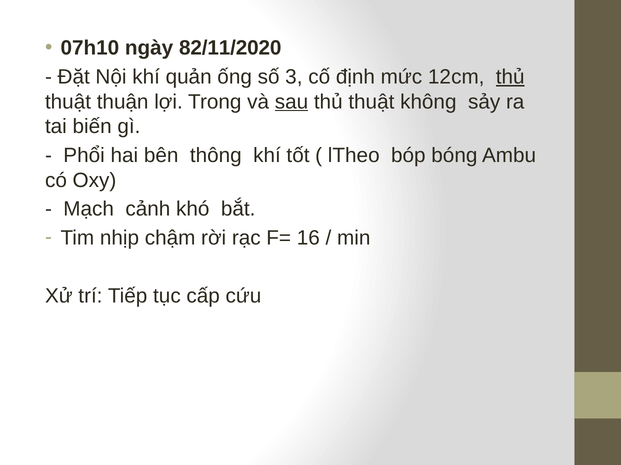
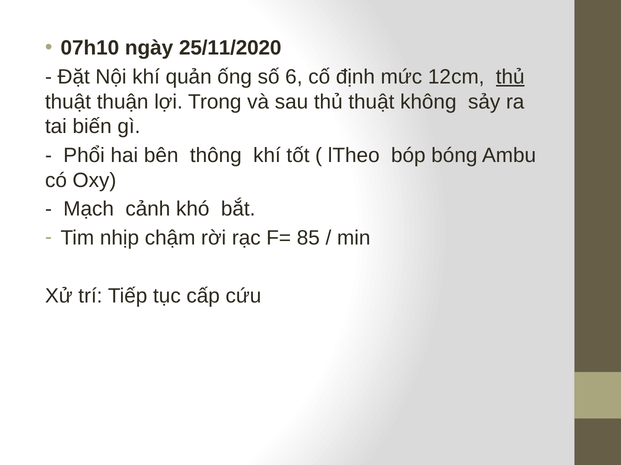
82/11/2020: 82/11/2020 -> 25/11/2020 (230, 48)
3: 3 -> 6 (294, 77)
sau underline: present -> none (291, 102)
16: 16 -> 85 (308, 238)
